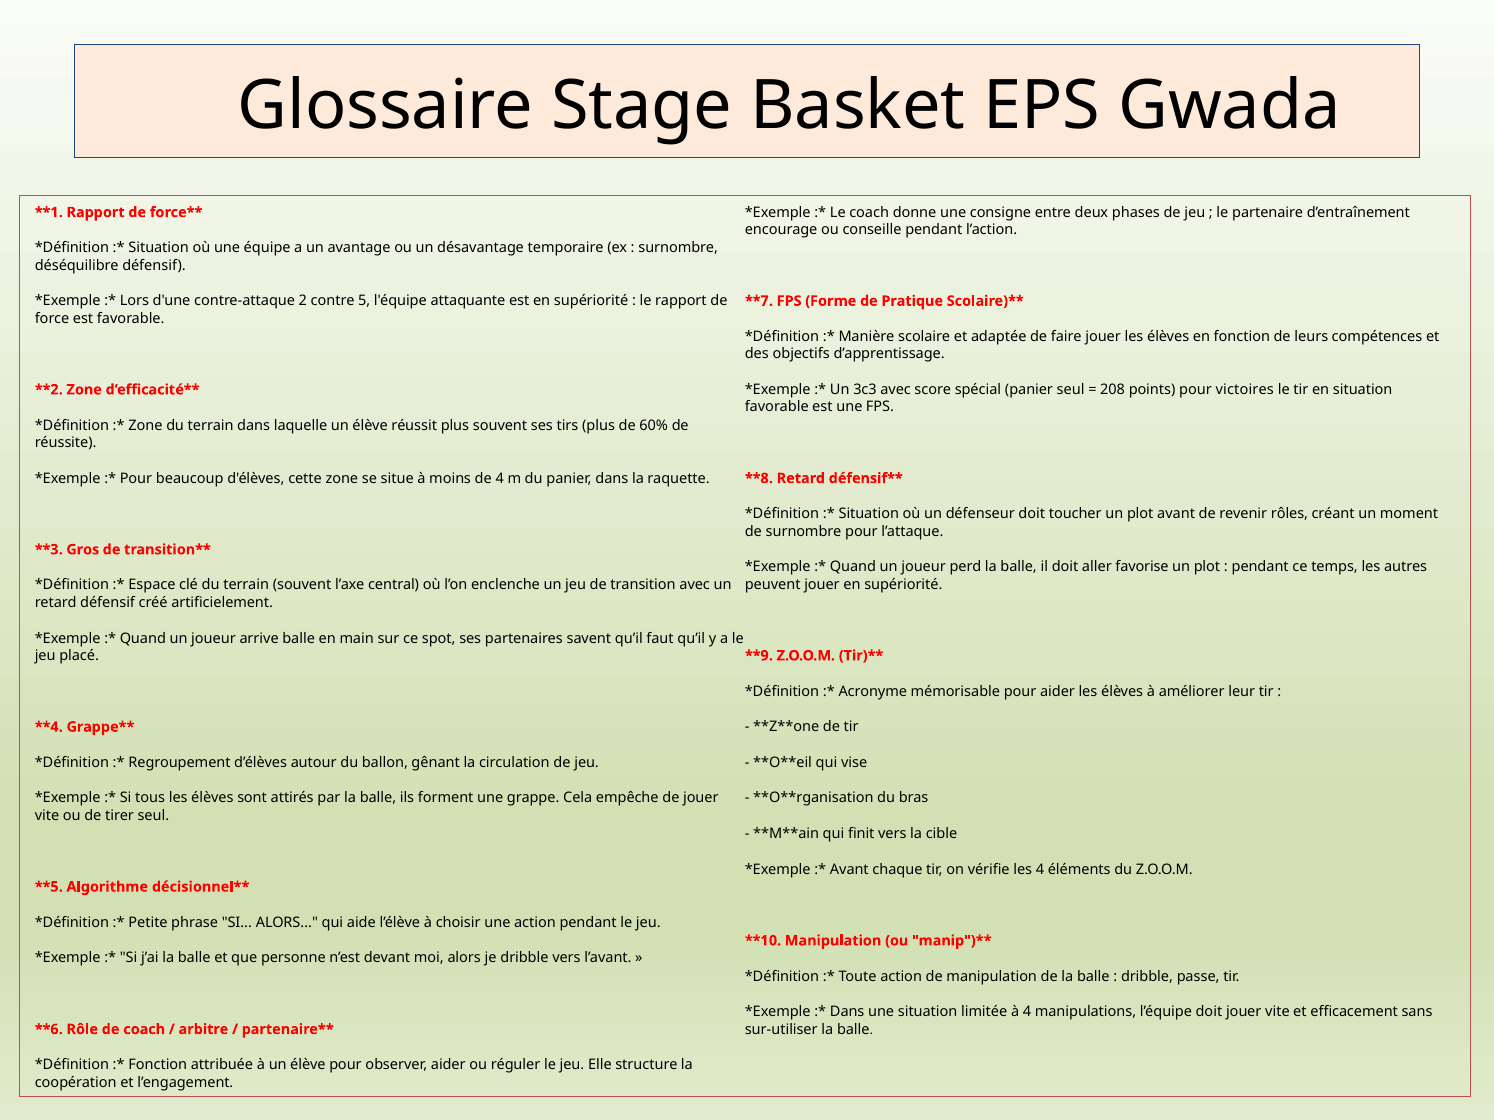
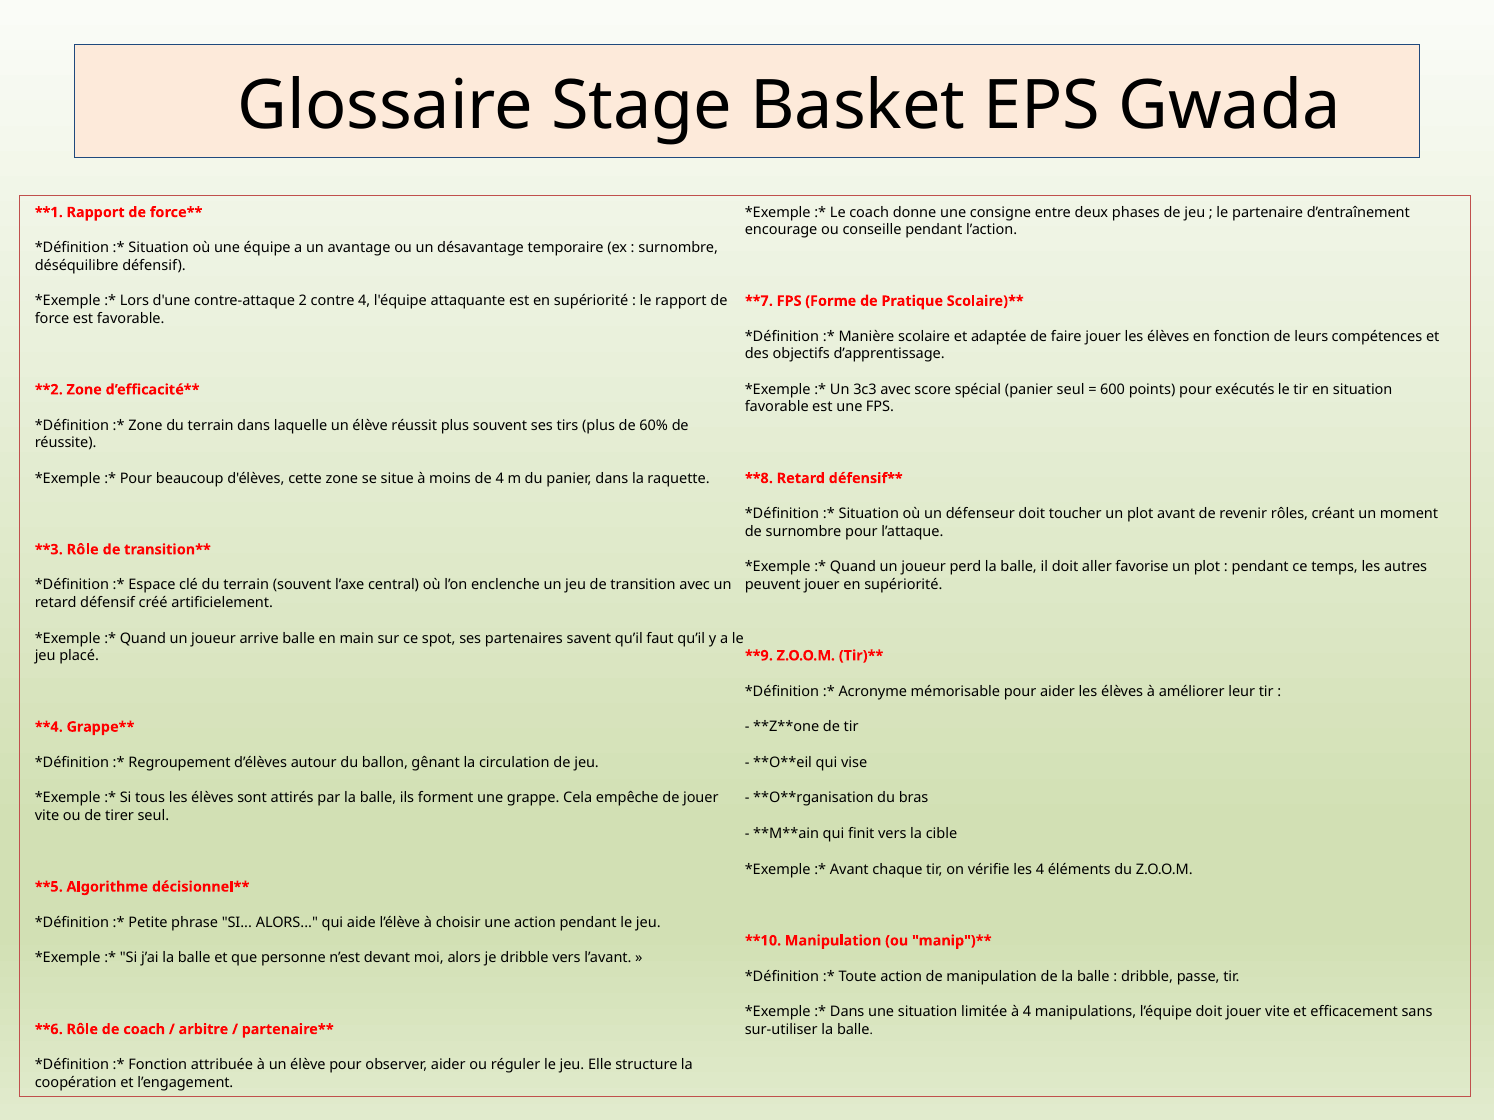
contre 5: 5 -> 4 (364, 301)
208: 208 -> 600 (1113, 390)
victoires: victoires -> exécutés (1245, 390)
Gros: Gros -> Rôle (83, 550)
